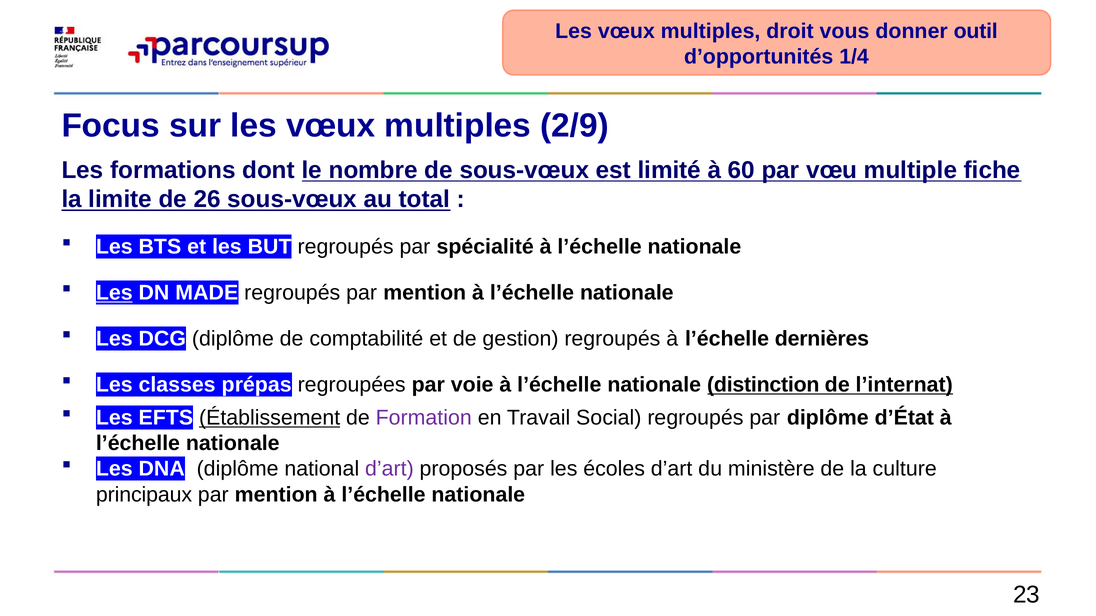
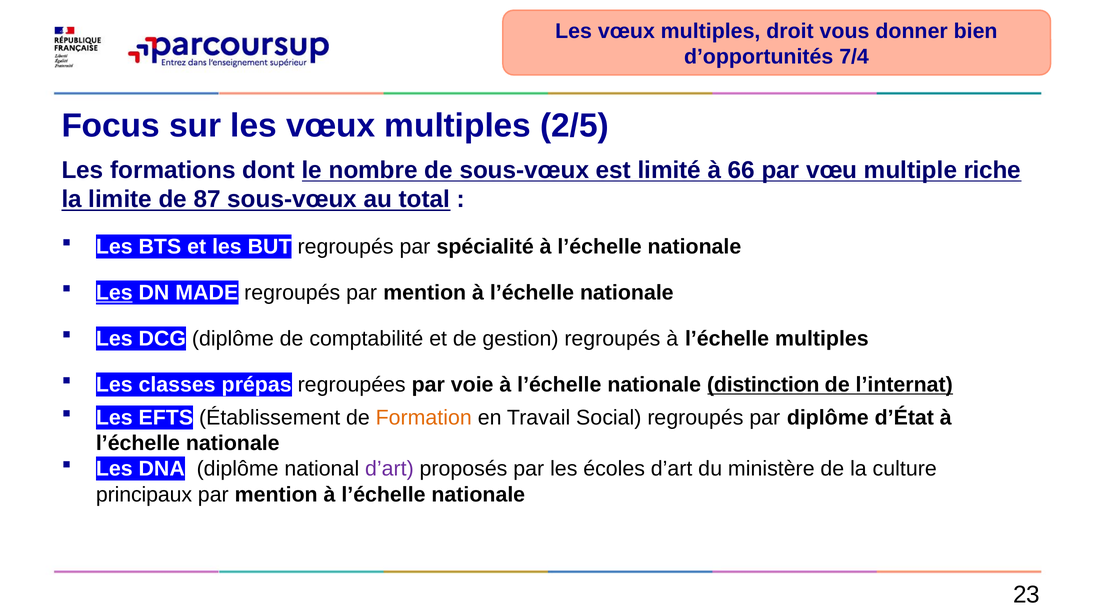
outil: outil -> bien (976, 31)
1/4: 1/4 -> 7/4 (854, 57)
2/9: 2/9 -> 2/5 (574, 126)
60: 60 -> 66 (741, 170)
fiche: fiche -> riche (992, 170)
26: 26 -> 87 (207, 200)
l’échelle dernières: dernières -> multiples (822, 339)
Établissement underline: present -> none (270, 418)
Formation colour: purple -> orange (424, 418)
